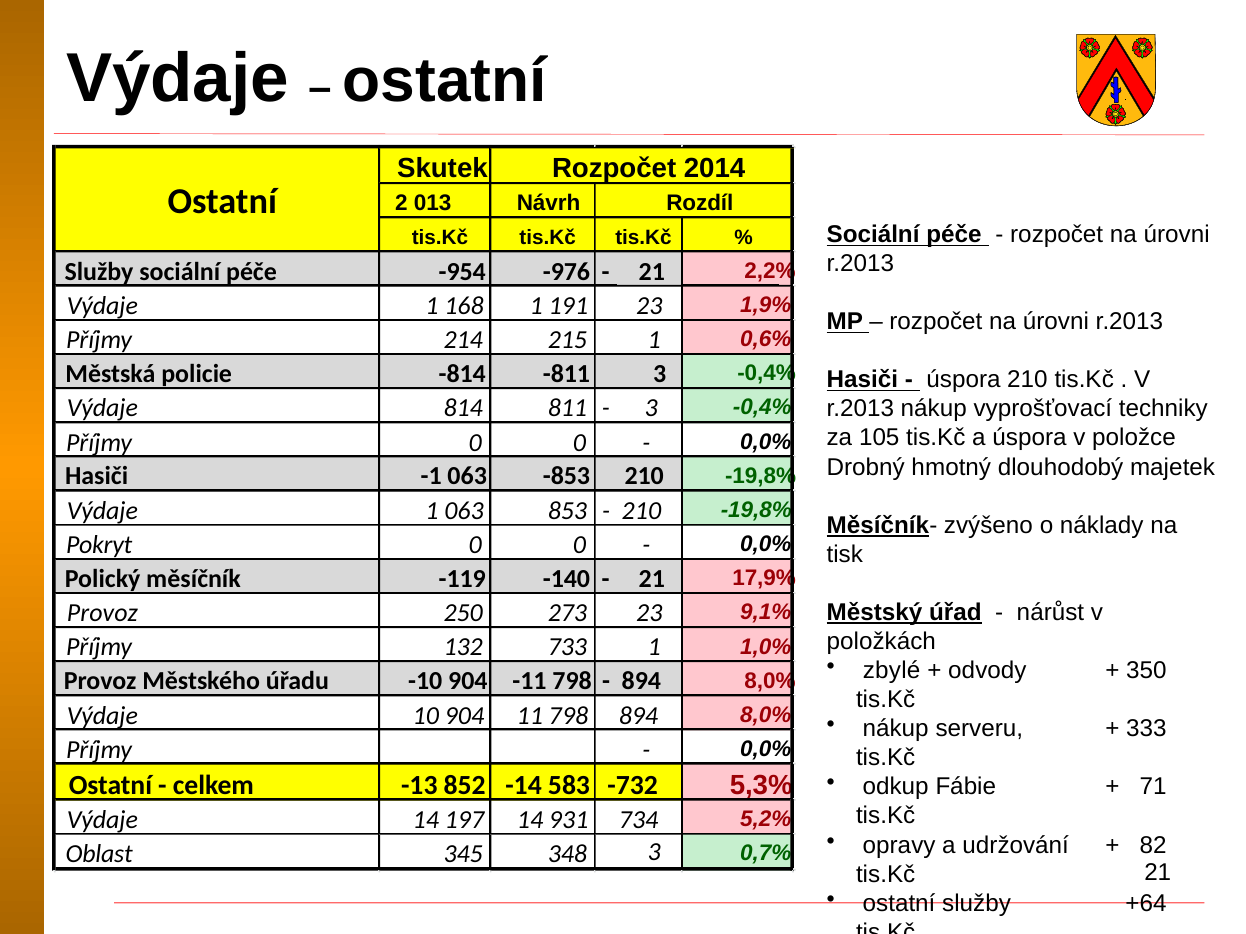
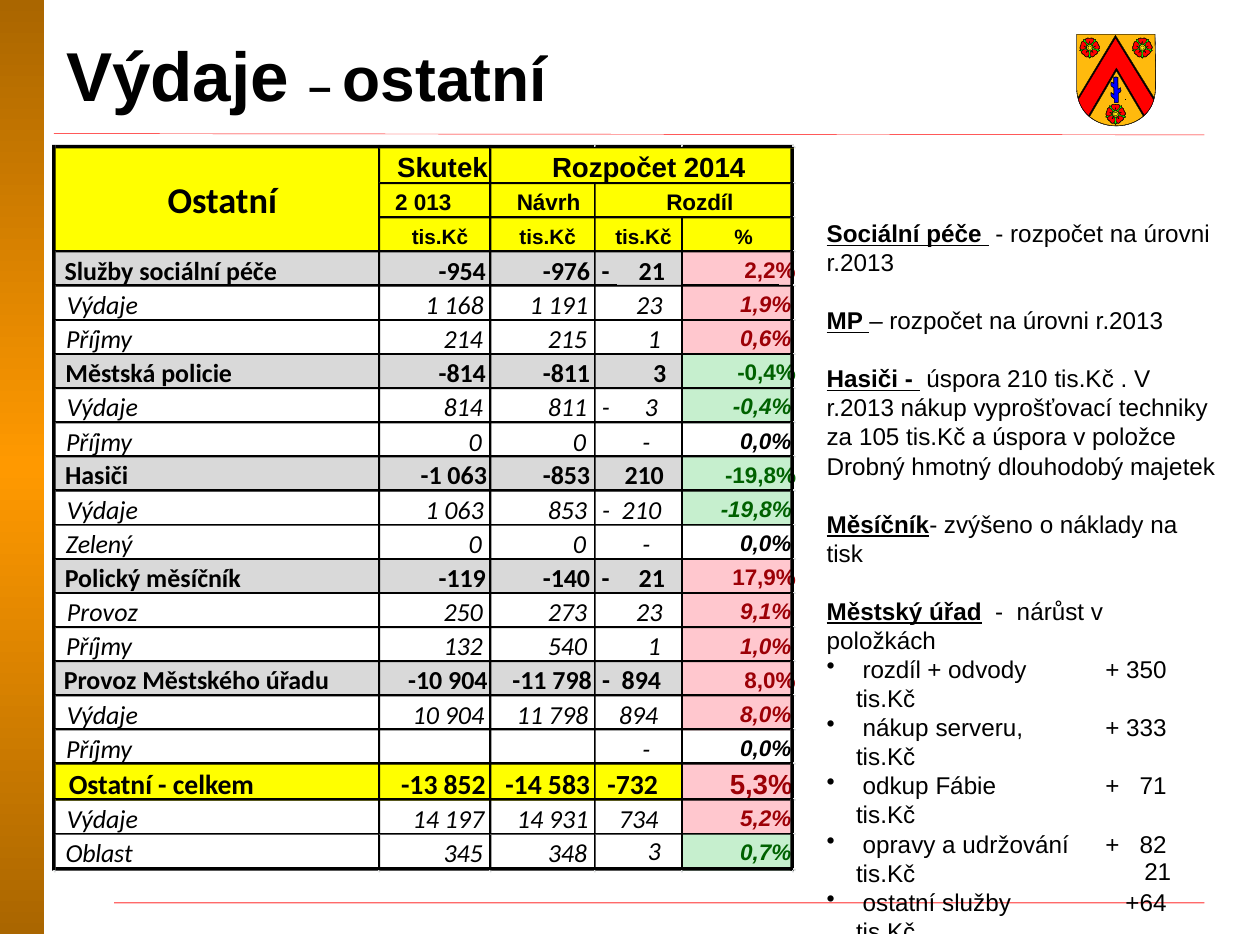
Pokryt: Pokryt -> Zelený (99, 545)
733: 733 -> 540 (567, 648)
zbylé: zbylé -> rozdíl (892, 671)
